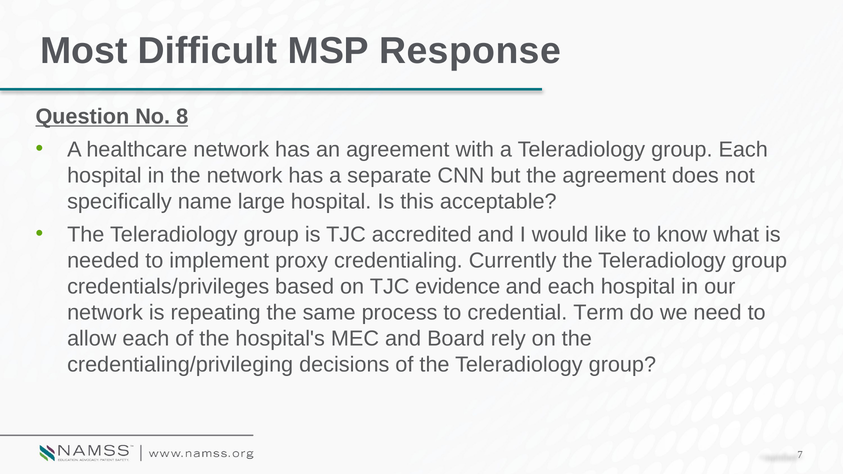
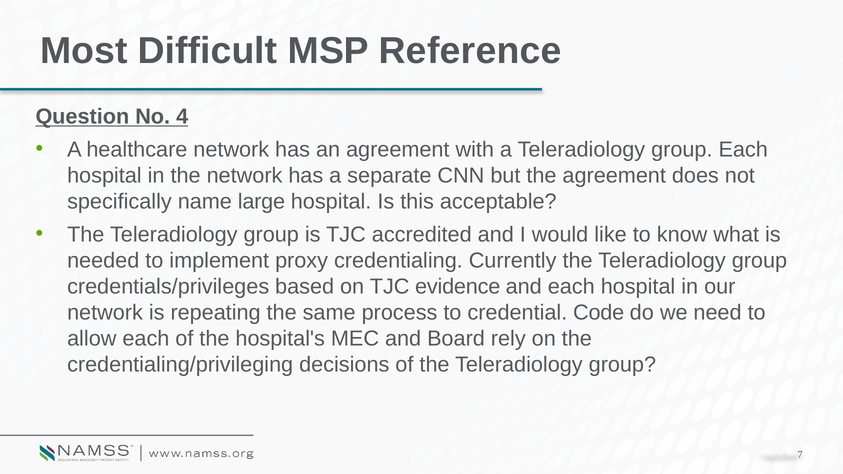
Response: Response -> Reference (470, 51)
8: 8 -> 4 (182, 116)
Term: Term -> Code (599, 313)
